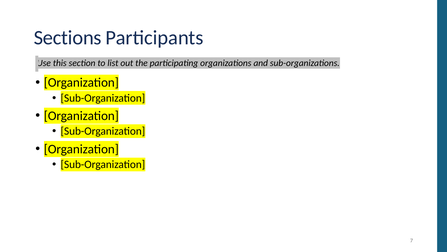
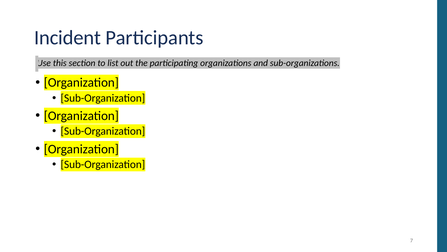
Sections: Sections -> Incident (68, 38)
